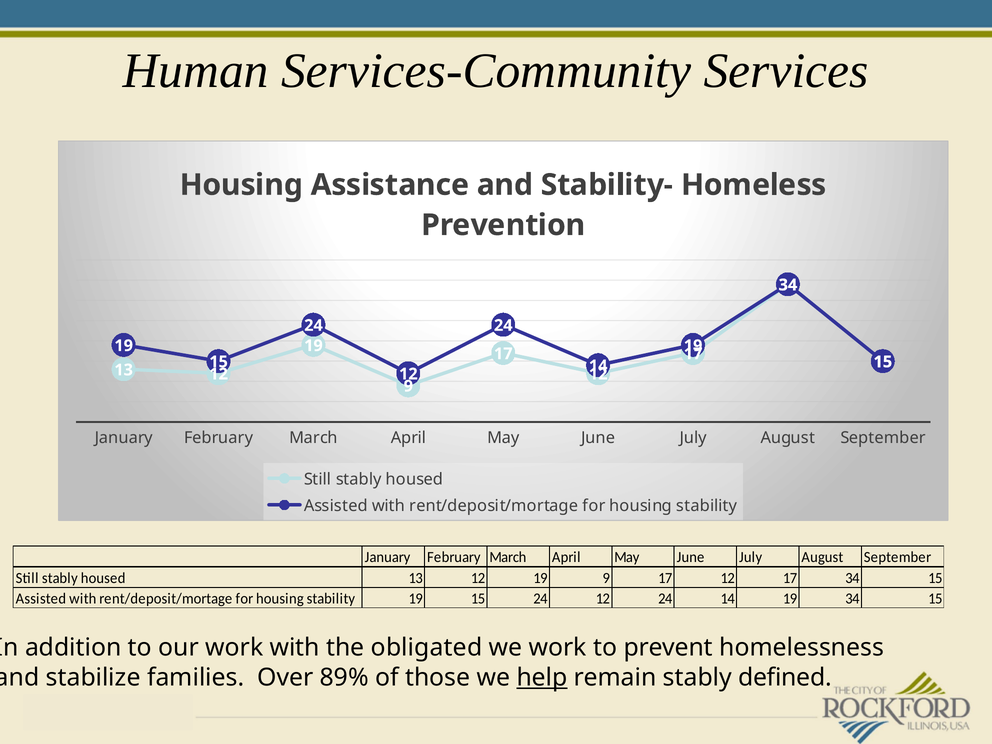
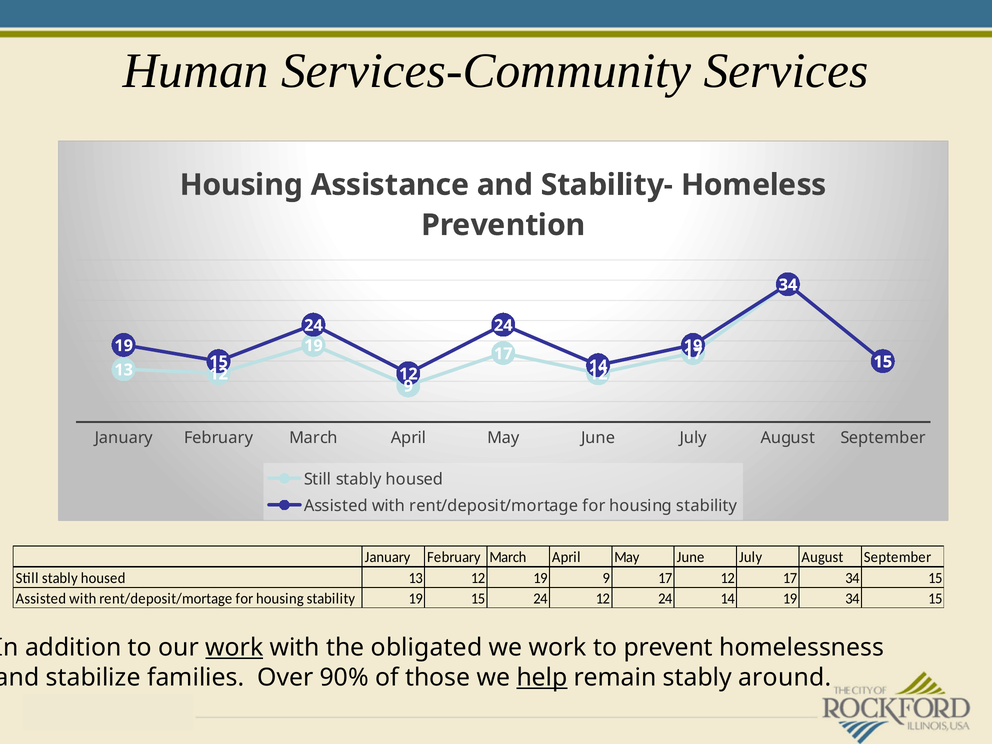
work underline: none -> present (234, 648)
89%: 89% -> 90% (344, 678)
defined: defined -> around (785, 678)
